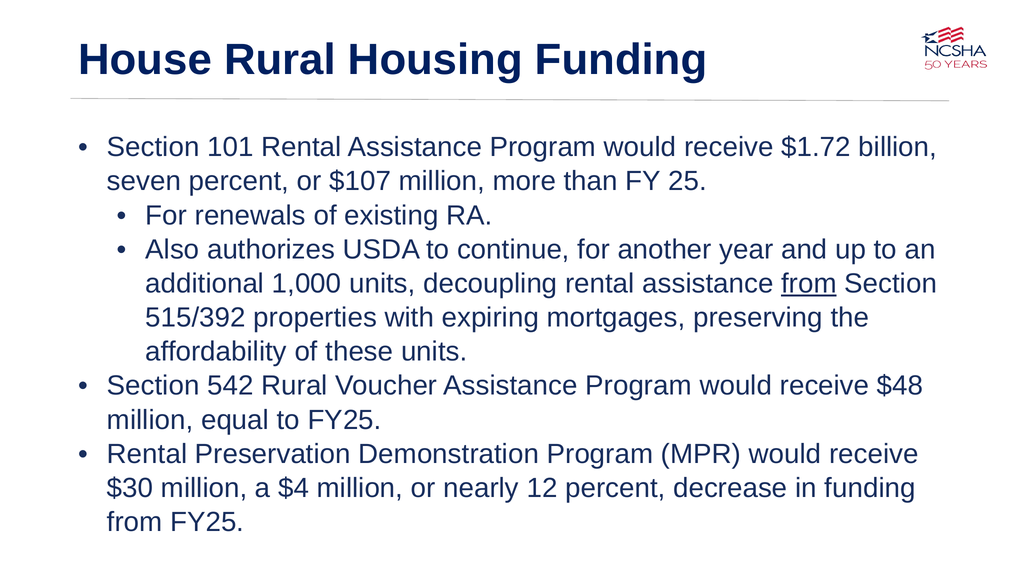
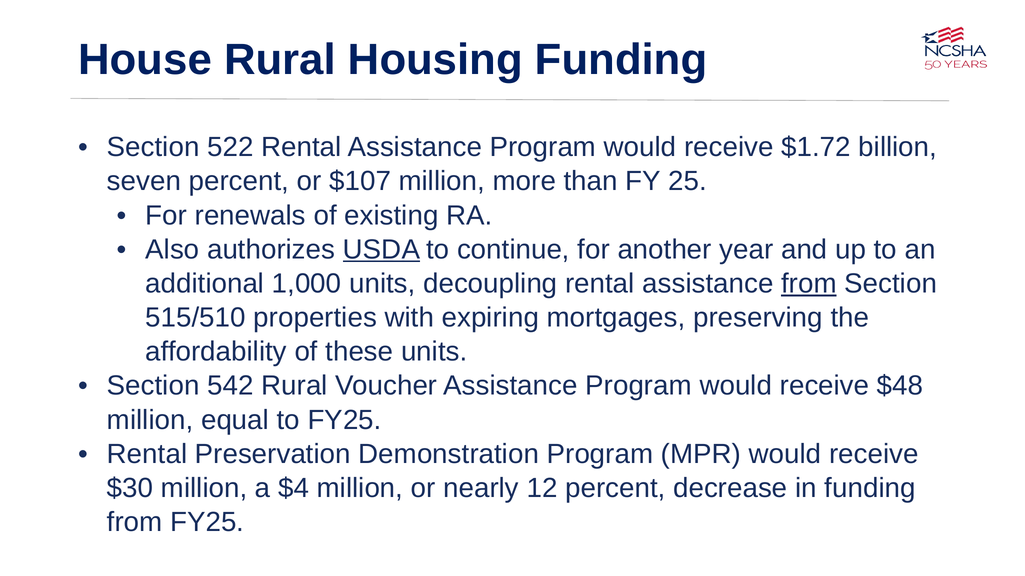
101: 101 -> 522 (230, 147)
USDA underline: none -> present (381, 250)
515/392: 515/392 -> 515/510 (196, 318)
